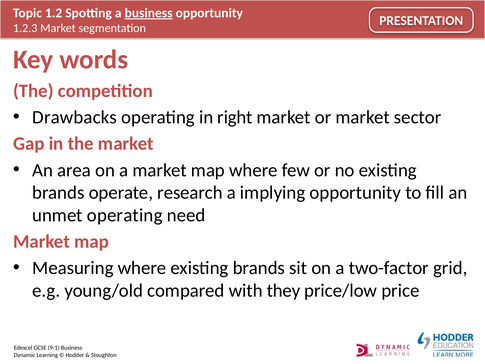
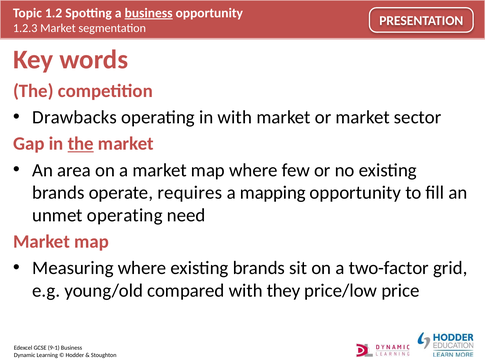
in right: right -> with (235, 117)
the underline: none -> present (81, 144)
research: research -> requires (190, 193)
implying: implying -> mapping (273, 193)
